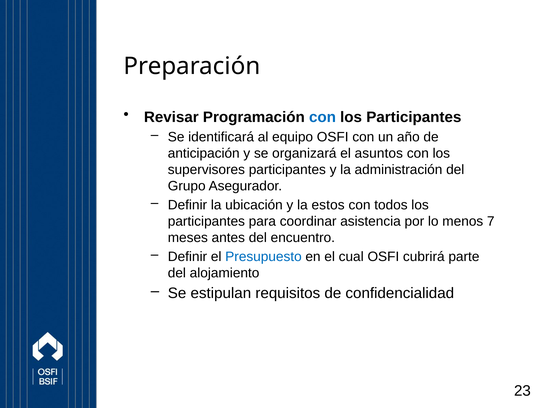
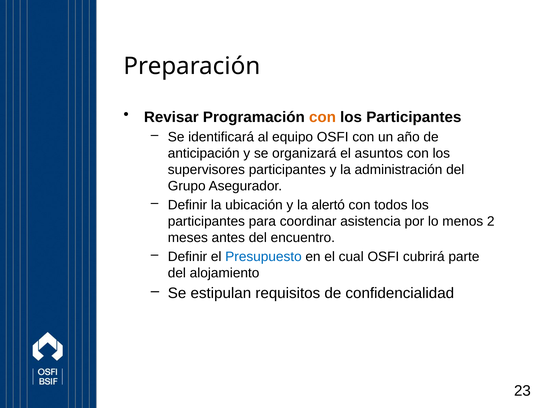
con colour: blue -> orange (322, 117)
estos: estos -> alertó (328, 205)
7: 7 -> 2 (491, 222)
